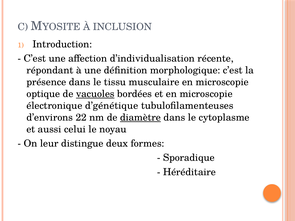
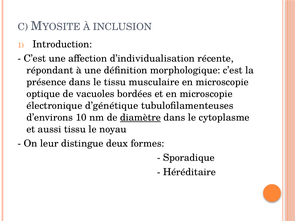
vacuoles underline: present -> none (95, 94)
22: 22 -> 10 (81, 118)
aussi celui: celui -> tissu (75, 129)
